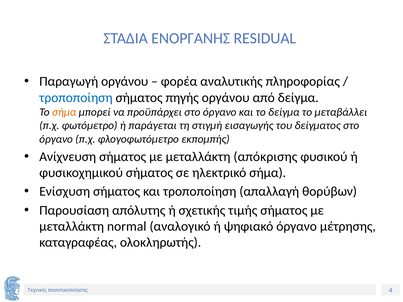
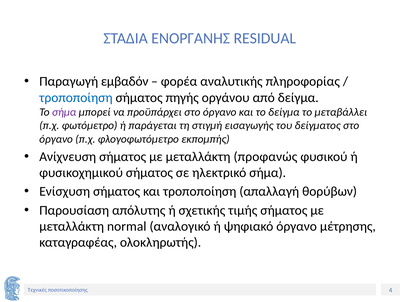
Παραγωγή οργάνου: οργάνου -> εμβαδόν (125, 82)
σήμα colour: orange -> purple (64, 112)
απόκρισης: απόκρισης -> προφανώς (265, 157)
